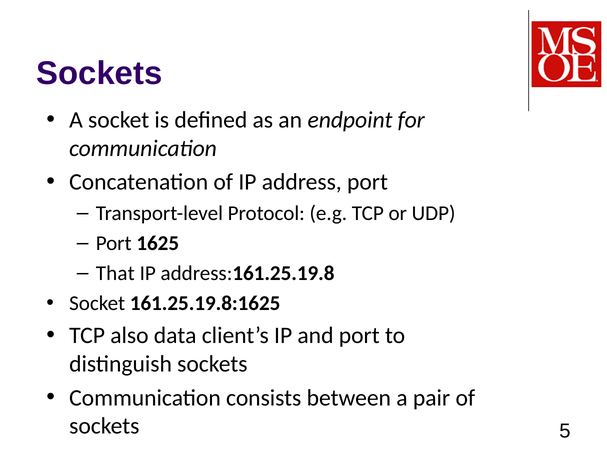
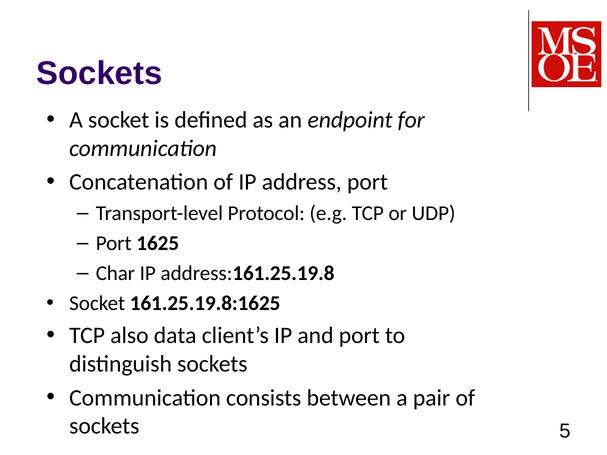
That: That -> Char (115, 273)
